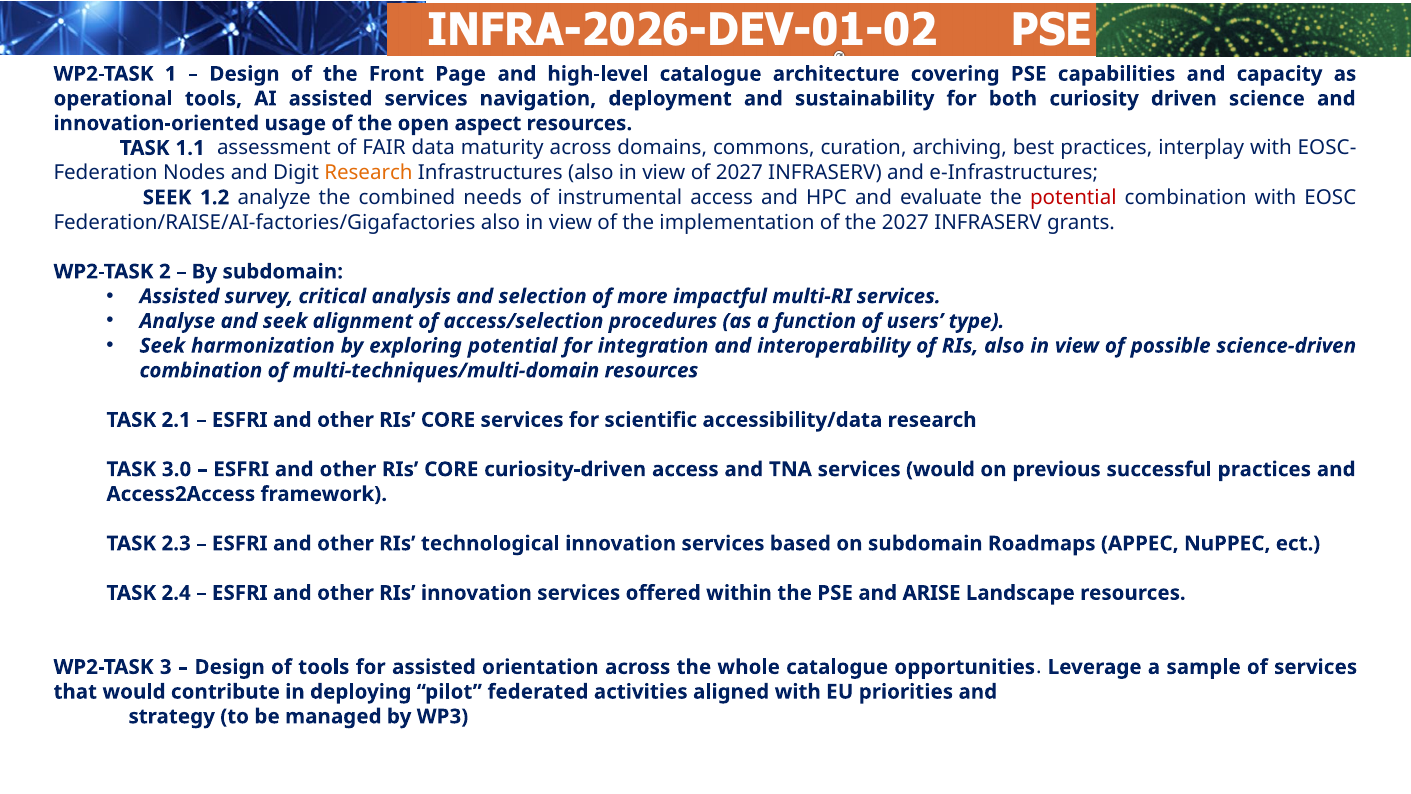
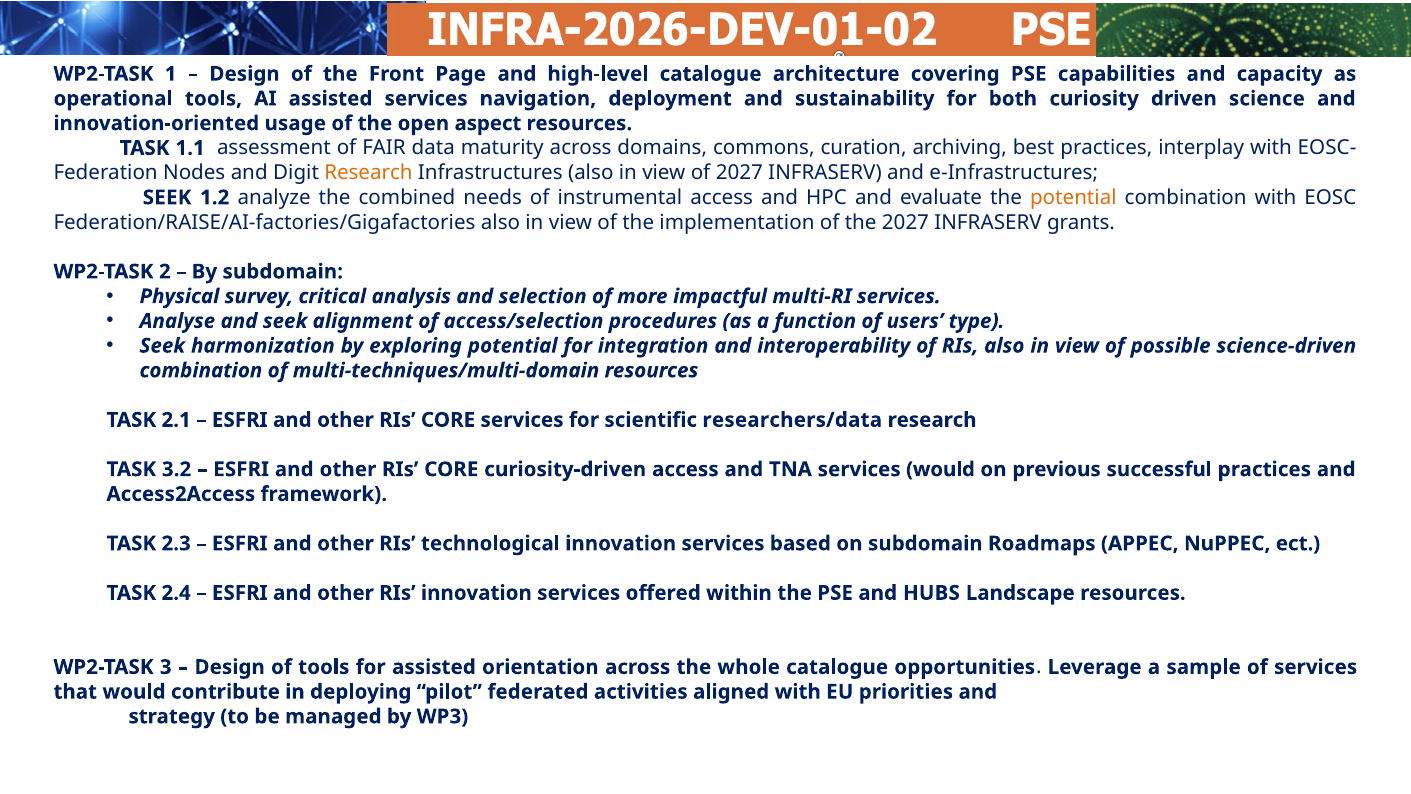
potential colour: red -> orange (1073, 197)
Assisted: Assisted -> Physical (179, 296)
accessibility/data: accessibility/data -> researchers/data (792, 420)
3.0: 3.0 -> 3.2 (177, 469)
ARISE: ARISE -> HUBS (931, 593)
